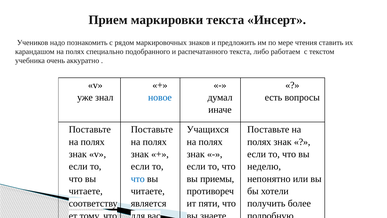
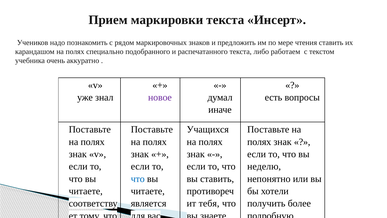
новое colour: blue -> purple (160, 97)
вы приемы: приемы -> ставить (217, 179)
пяти: пяти -> тебя (209, 203)
